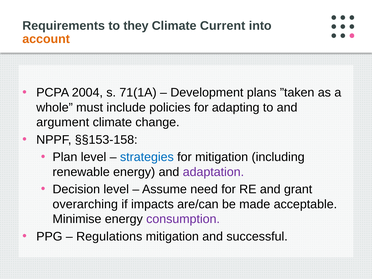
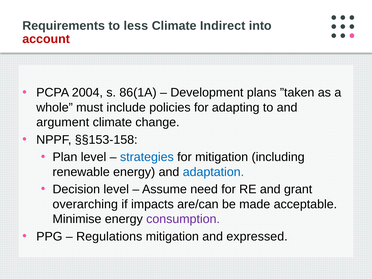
they: they -> less (136, 26)
Current: Current -> Indirect (223, 26)
account colour: orange -> red (46, 39)
71(1A: 71(1A -> 86(1A (138, 93)
adaptation colour: purple -> blue (213, 172)
successful: successful -> expressed (257, 236)
